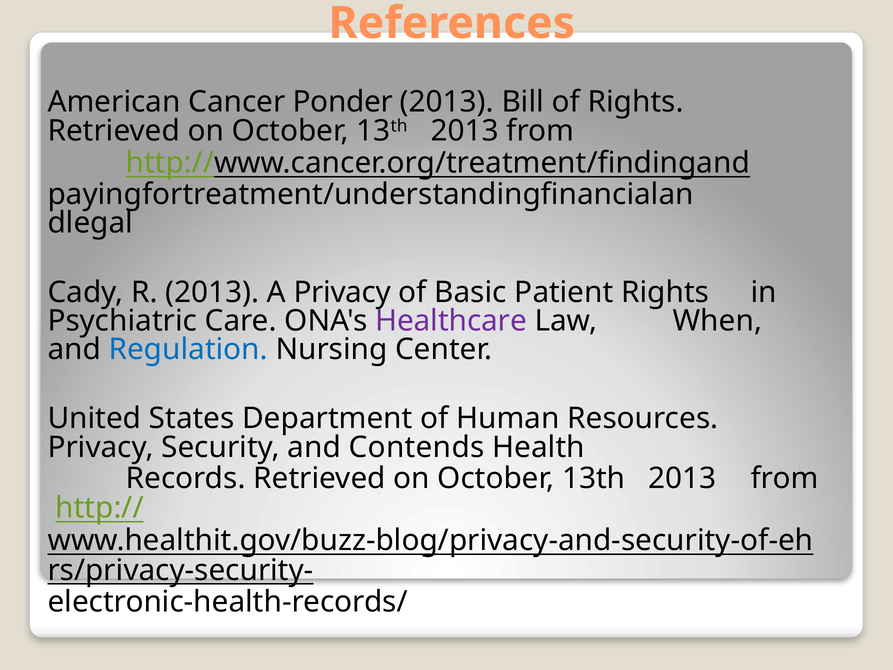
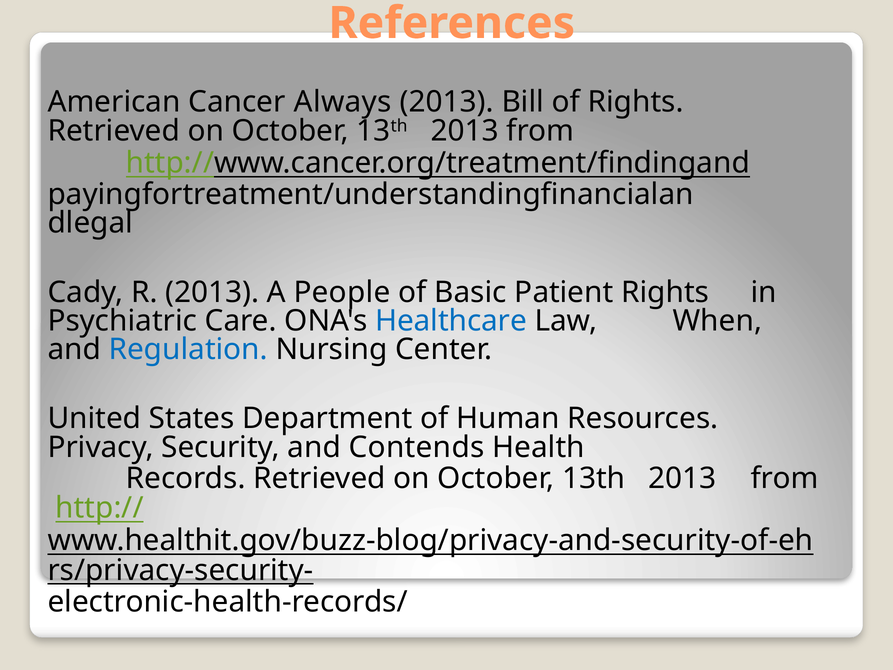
Ponder: Ponder -> Always (343, 102)
A Privacy: Privacy -> People (342, 292)
Healthcare colour: purple -> blue (451, 321)
